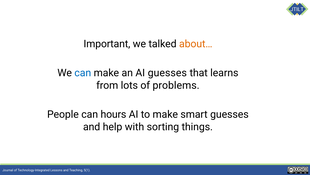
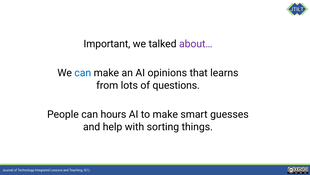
about… colour: orange -> purple (196, 44)
AI guesses: guesses -> opinions (167, 73)
problems: problems -> questions (176, 85)
